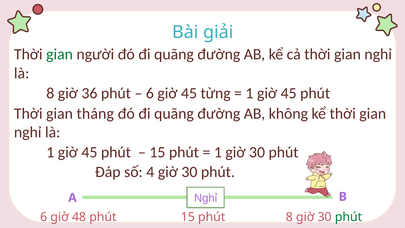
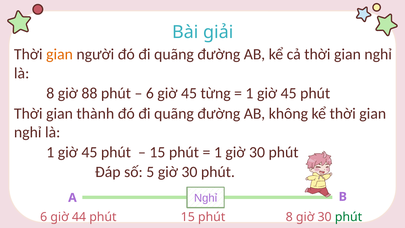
gian colour: green -> orange (60, 54)
36: 36 -> 88 (89, 93)
tháng: tháng -> thành (95, 113)
4: 4 -> 5 (150, 172)
48: 48 -> 44 (79, 217)
